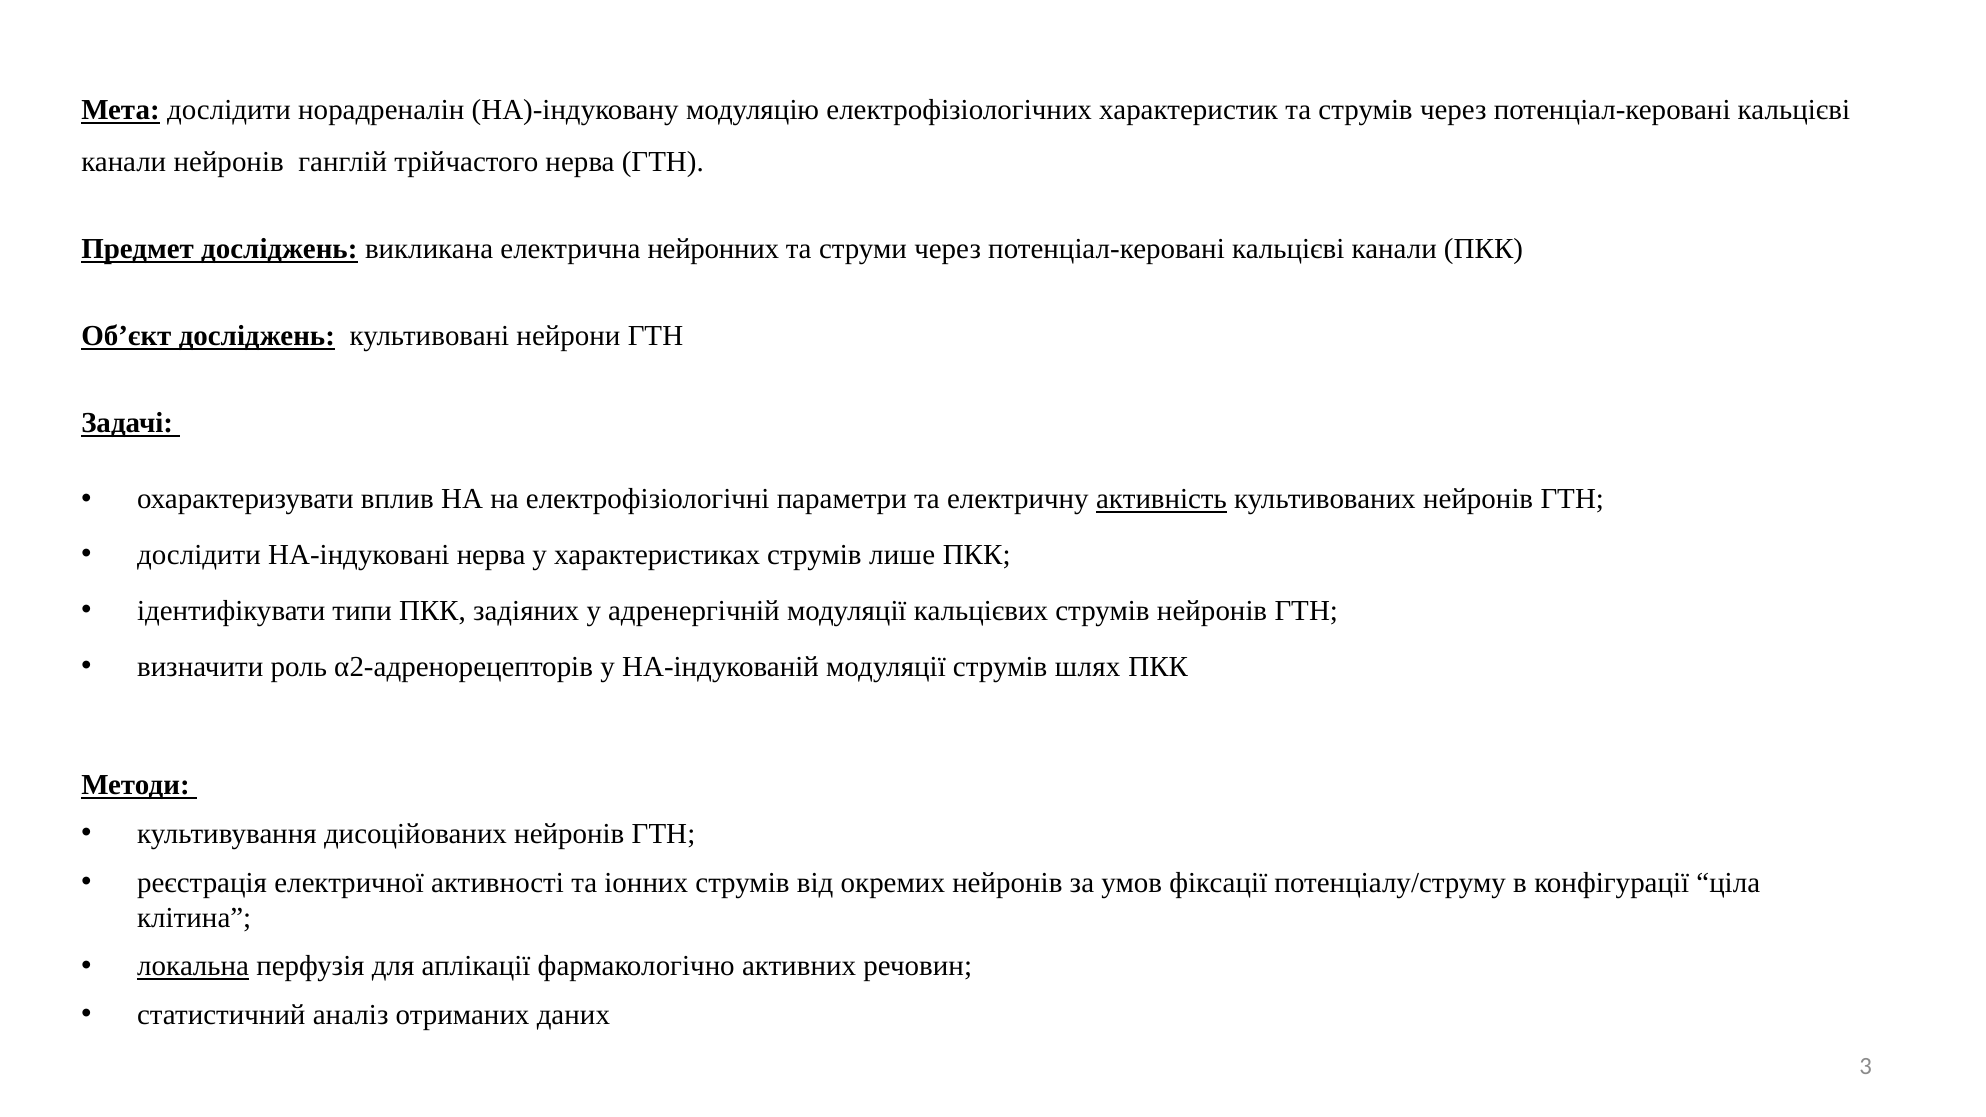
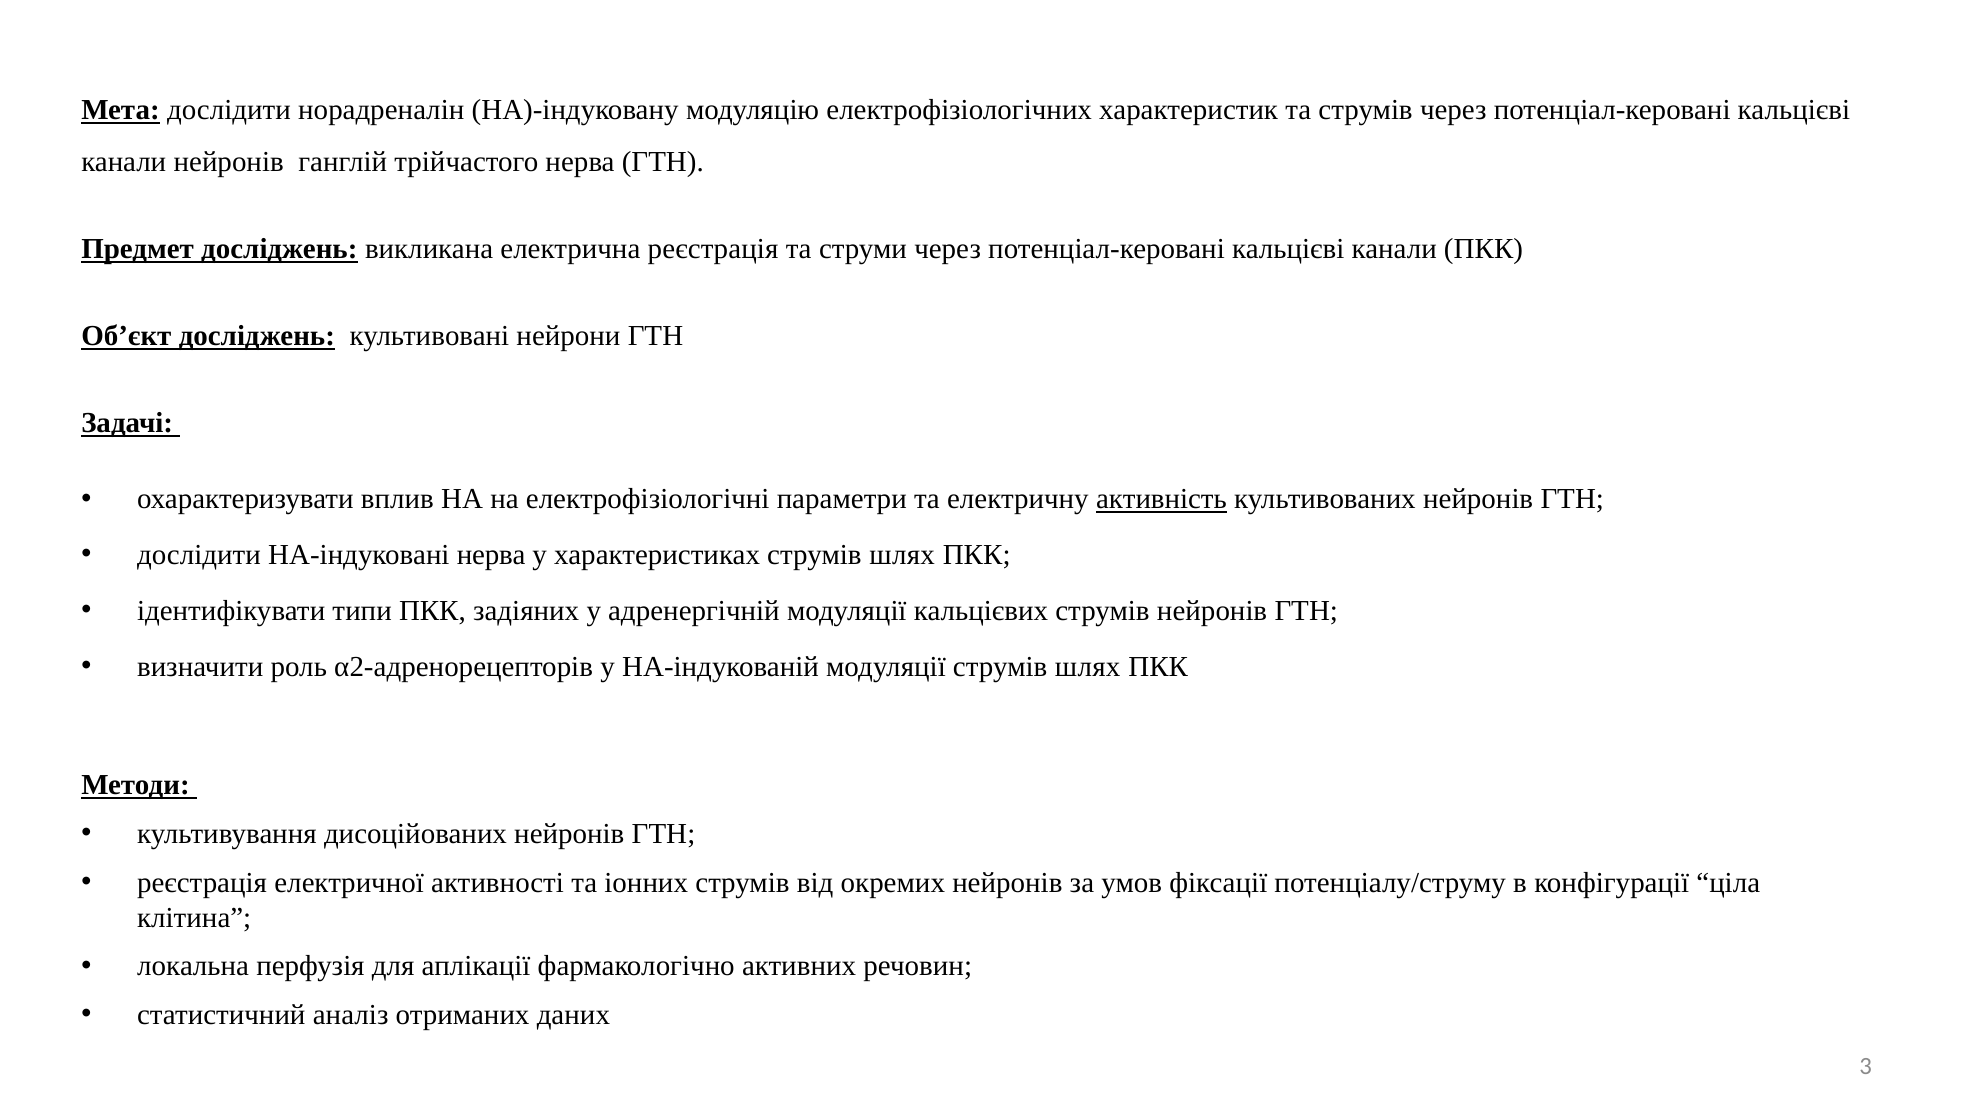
електрична нейронних: нейронних -> реєстрація (713, 249)
характеристиках струмів лише: лише -> шлях (902, 555)
локальна underline: present -> none (193, 966)
